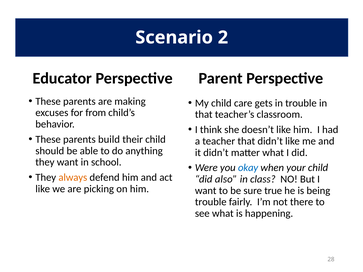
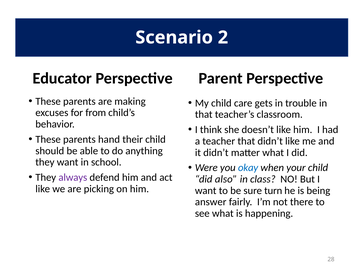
build: build -> hand (109, 139)
always colour: orange -> purple (73, 178)
true: true -> turn (273, 191)
trouble: trouble -> answer (211, 202)
